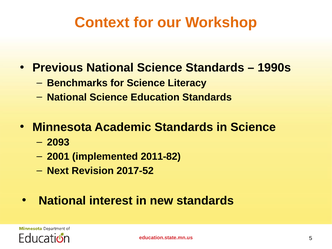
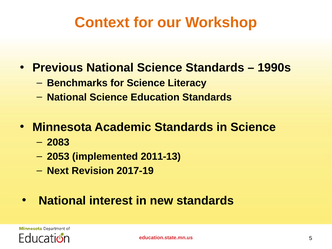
2093: 2093 -> 2083 (58, 142)
2001: 2001 -> 2053 (58, 157)
2011-82: 2011-82 -> 2011-13 (161, 157)
2017-52: 2017-52 -> 2017-19 (135, 171)
